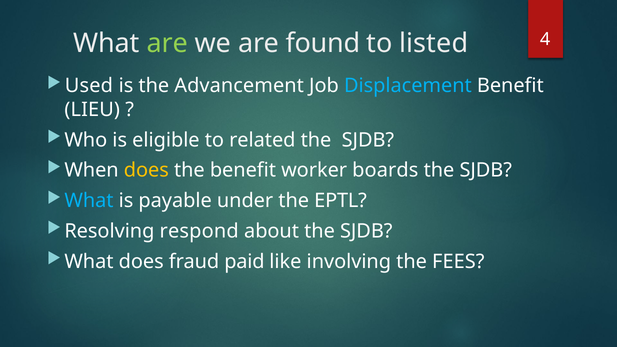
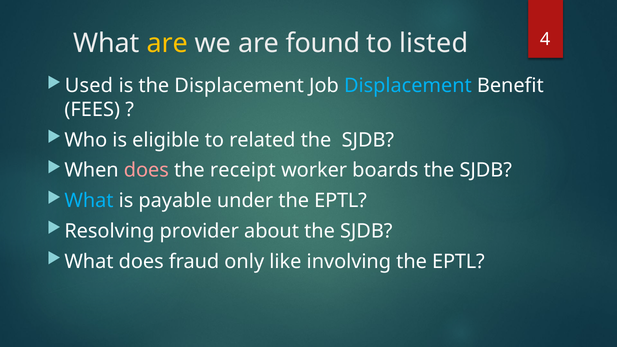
are colour: light green -> yellow (167, 43)
the Advancement: Advancement -> Displacement (239, 86)
LIEU: LIEU -> FEES (92, 110)
does colour: yellow -> pink (146, 170)
the benefit: benefit -> receipt (243, 170)
respond: respond -> provider (199, 231)
paid: paid -> only (244, 261)
involving the FEES: FEES -> EPTL (458, 261)
